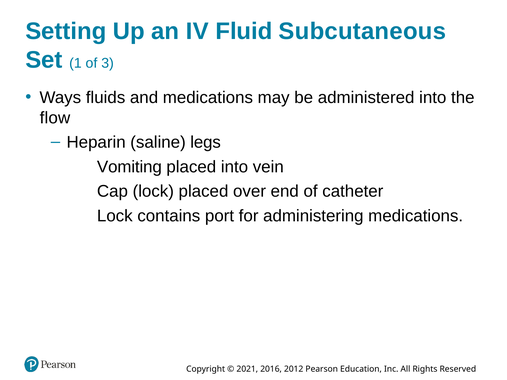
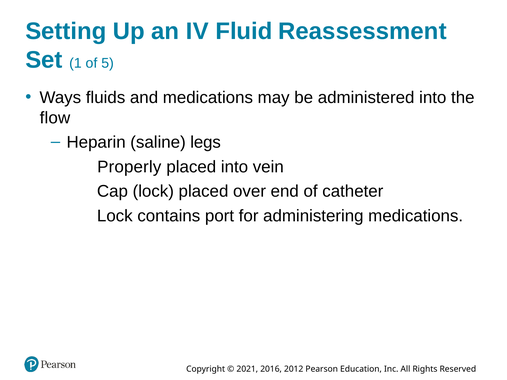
Subcutaneous: Subcutaneous -> Reassessment (362, 31)
3: 3 -> 5 (108, 63)
Vomiting: Vomiting -> Properly (129, 167)
